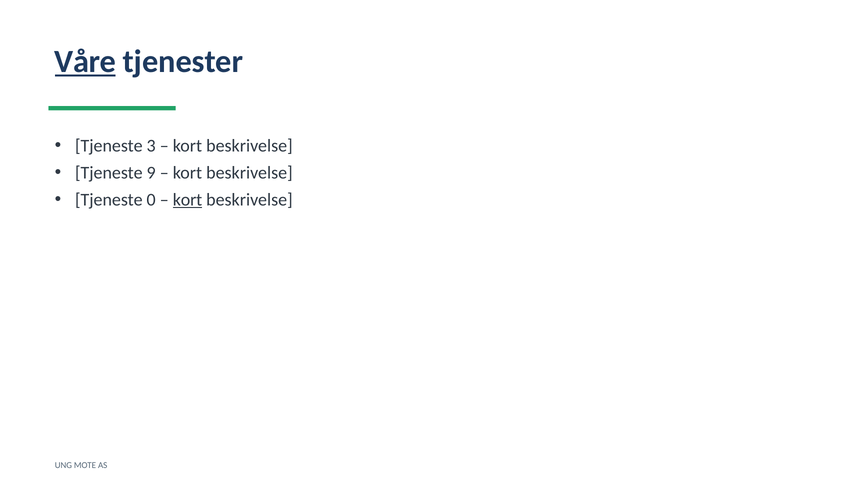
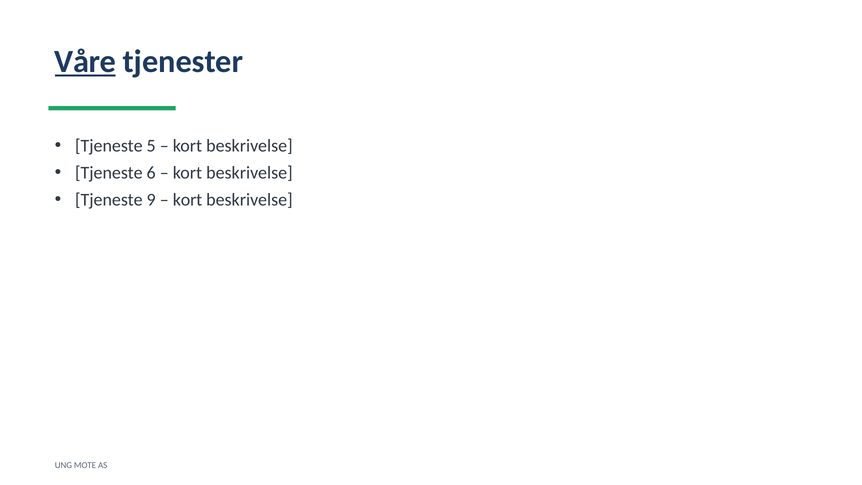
3: 3 -> 5 (151, 146)
9: 9 -> 6 (151, 173)
0: 0 -> 9 (151, 200)
kort underline: present -> none (188, 200)
